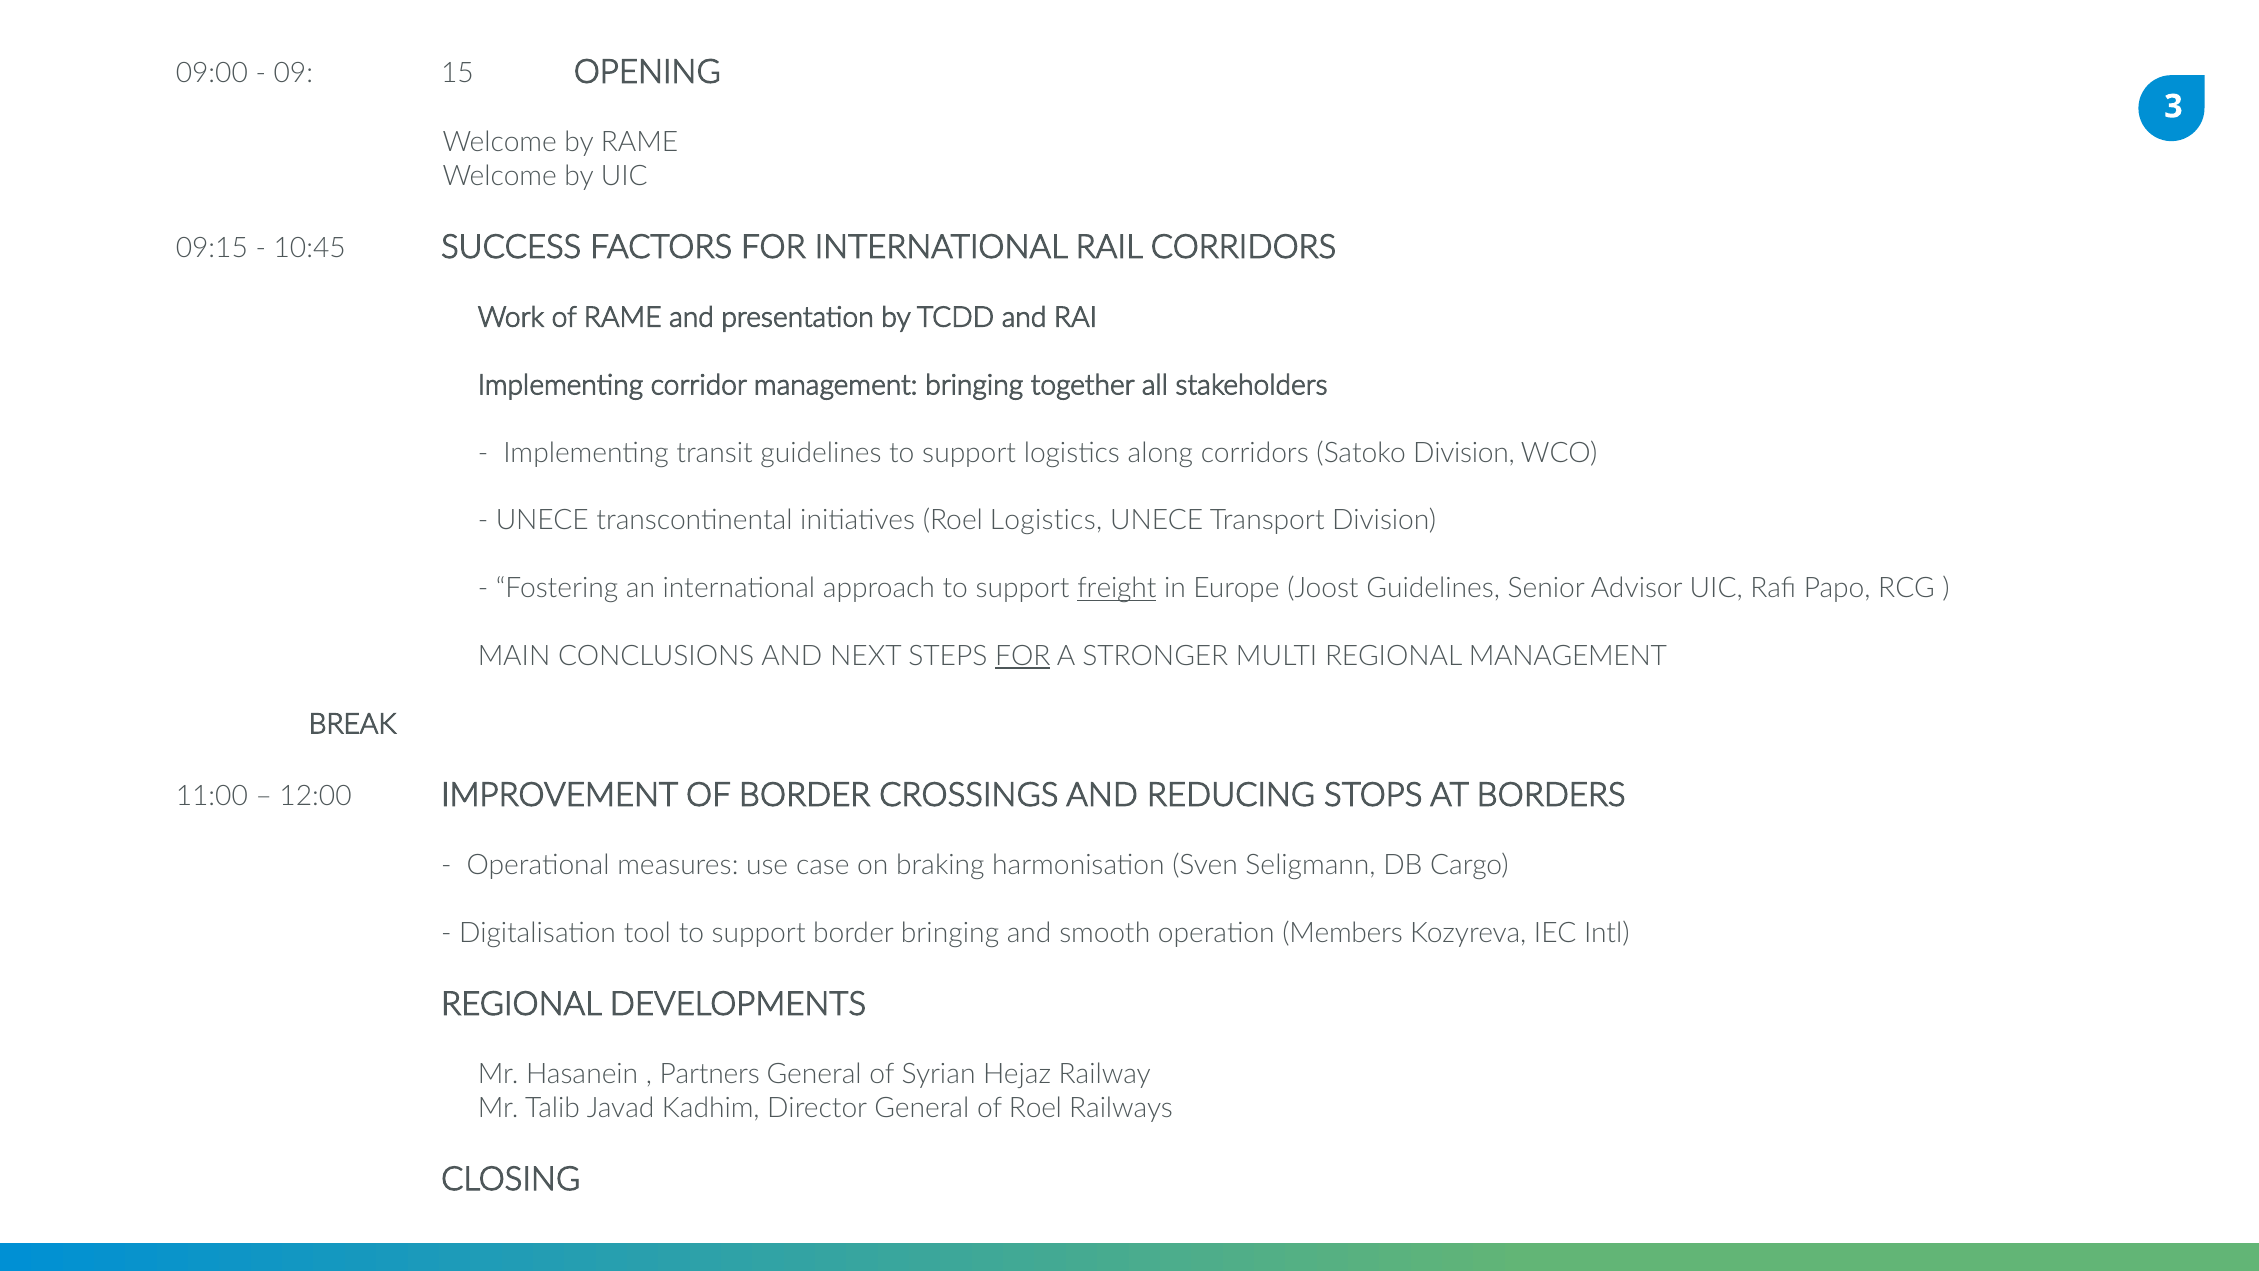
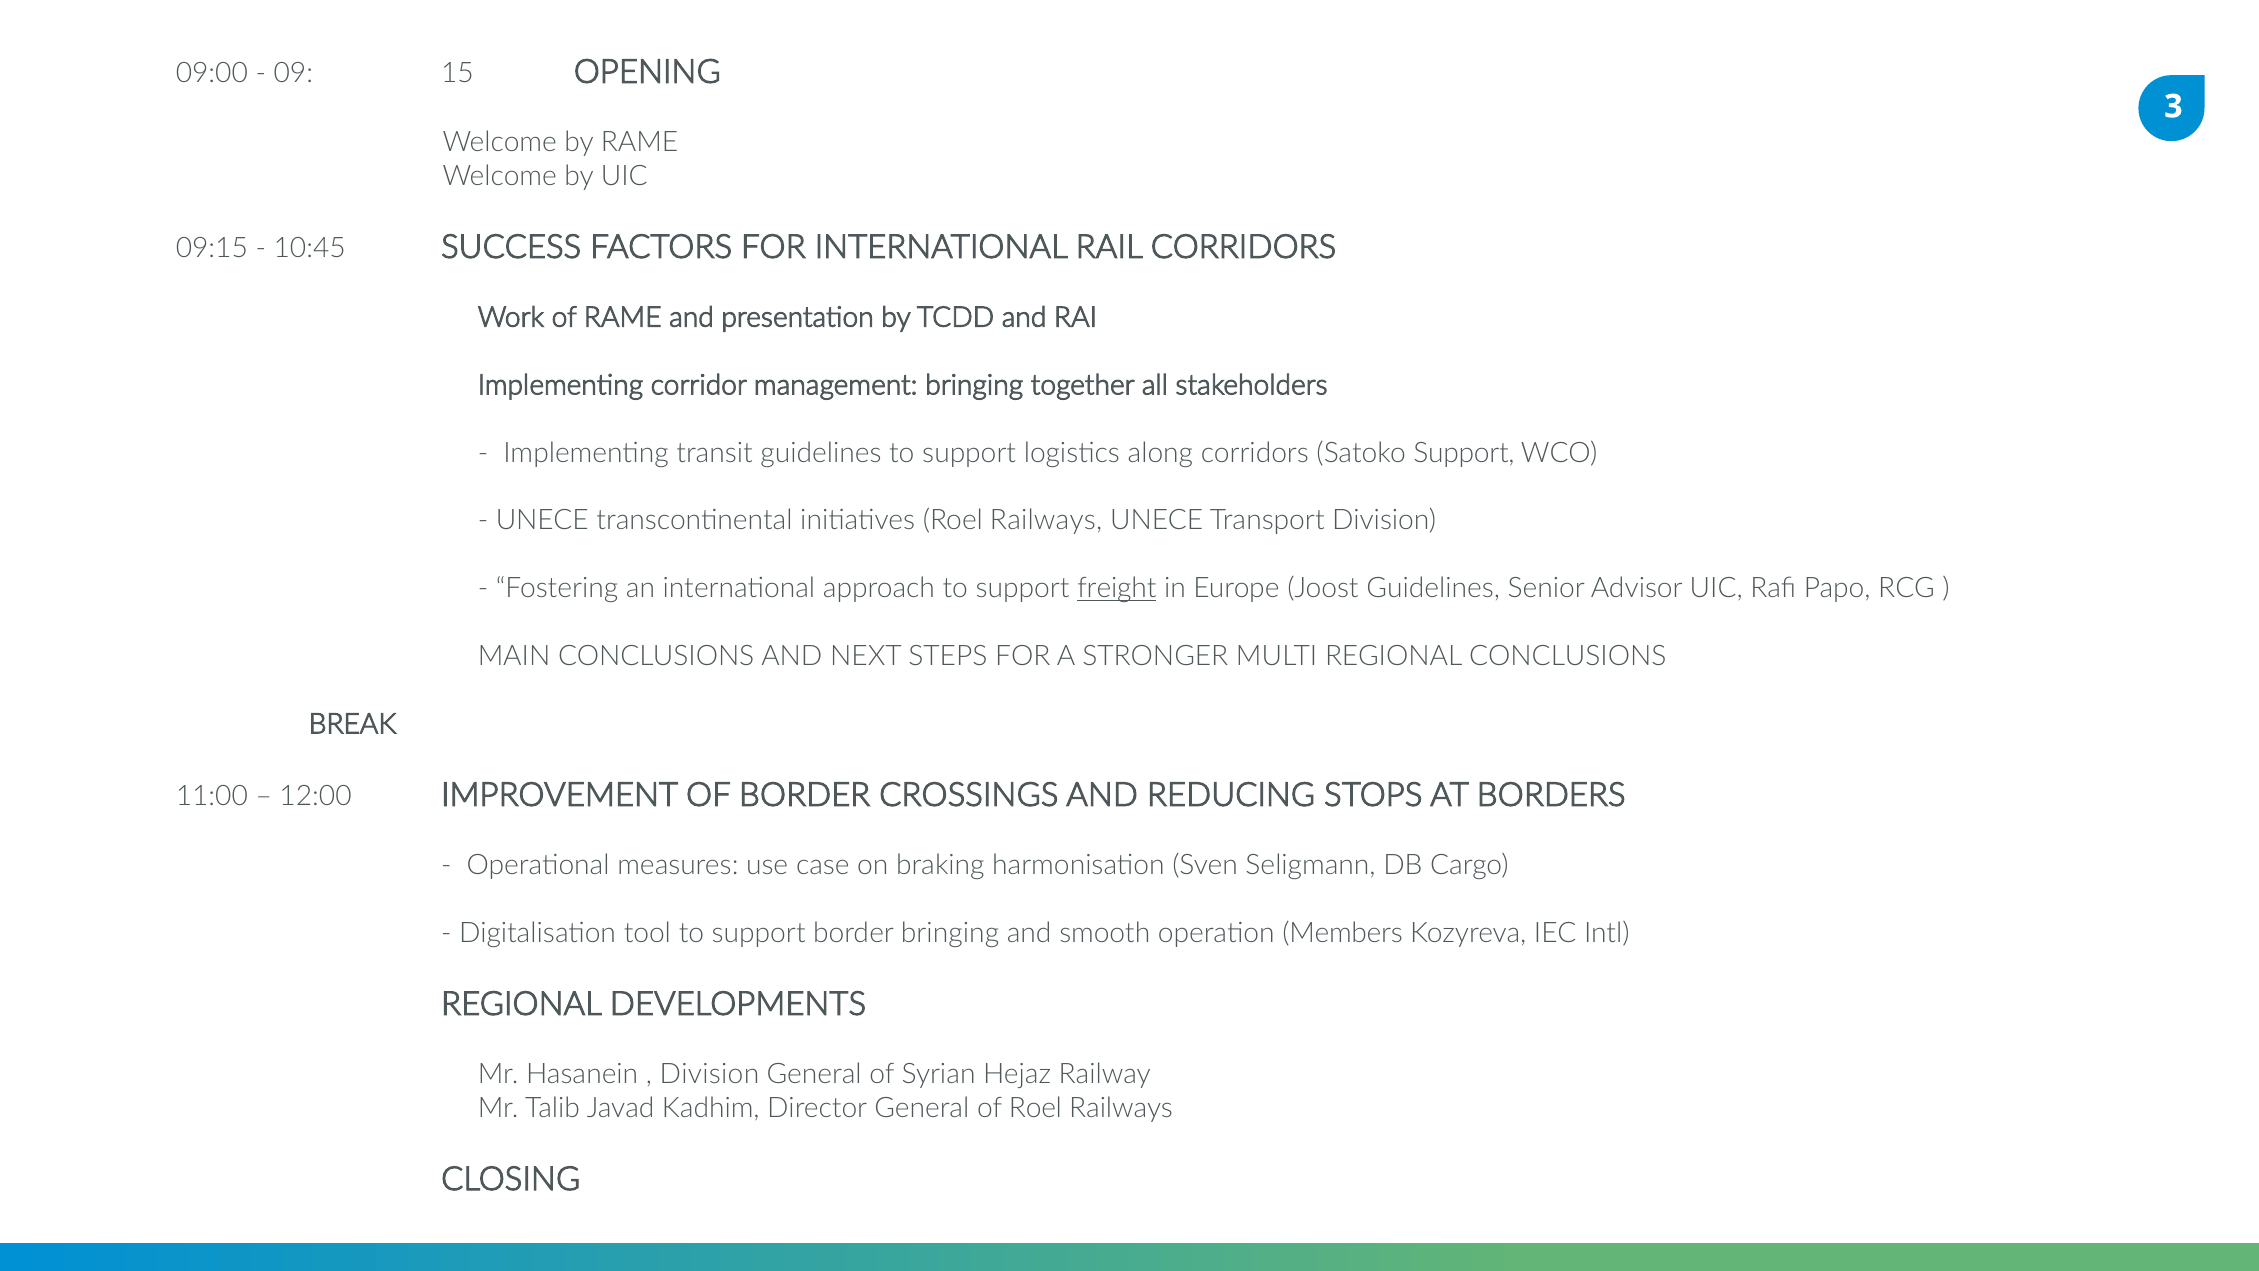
Satoko Division: Division -> Support (1464, 453)
initiatives Roel Logistics: Logistics -> Railways (1046, 521)
FOR underline: present -> none (1023, 656)
REGIONAL MANAGEMENT: MANAGEMENT -> CONCLUSIONS (1568, 656)
Partners: Partners -> Division (709, 1074)
